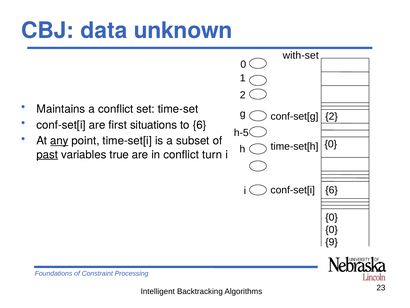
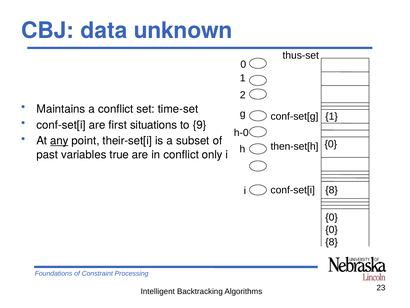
with-set: with-set -> thus-set (301, 55)
2: 2 -> 1 (332, 116)
to 6: 6 -> 9 (200, 125)
h-5: h-5 -> h-0 (241, 133)
time-set[i: time-set[i -> their-set[i (127, 141)
time-set[h: time-set[h -> then-set[h (295, 146)
past underline: present -> none (47, 154)
turn: turn -> only (212, 154)
6: 6 -> 8 (332, 190)
9: 9 -> 8 (332, 242)
